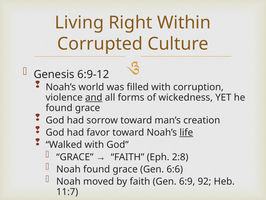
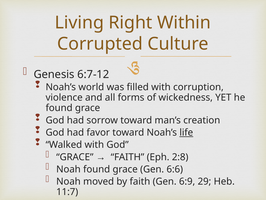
6:9-12: 6:9-12 -> 6:7-12 (93, 74)
and underline: present -> none (94, 97)
92: 92 -> 29 (204, 181)
